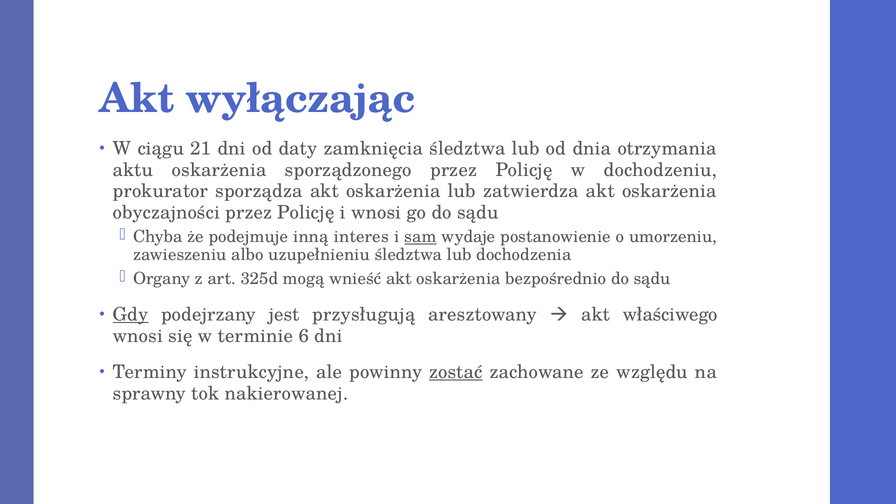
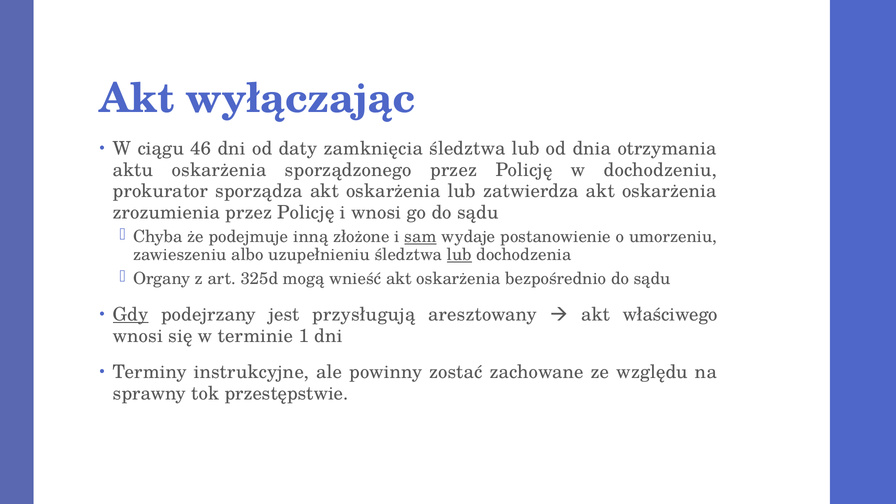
21: 21 -> 46 (201, 149)
obyczajności: obyczajności -> zrozumienia (166, 213)
interes: interes -> złożone (361, 237)
lub underline: none -> present (459, 255)
6: 6 -> 1 (304, 336)
zostać underline: present -> none (456, 372)
nakierowanej: nakierowanej -> przestępstwie (287, 393)
